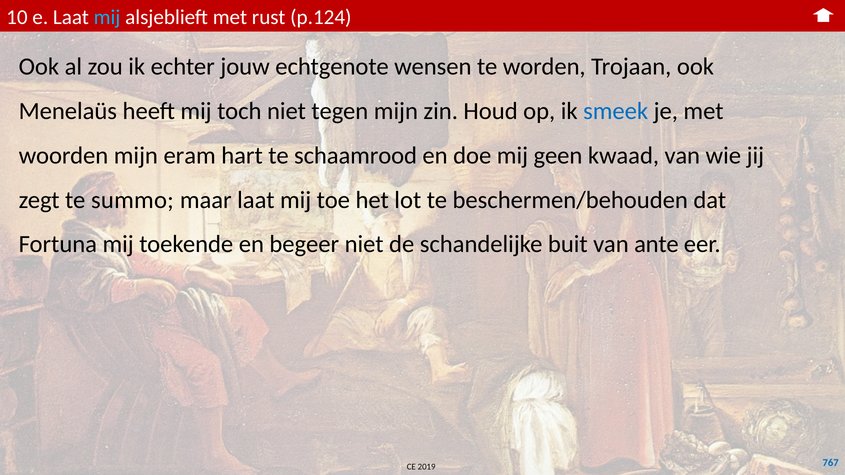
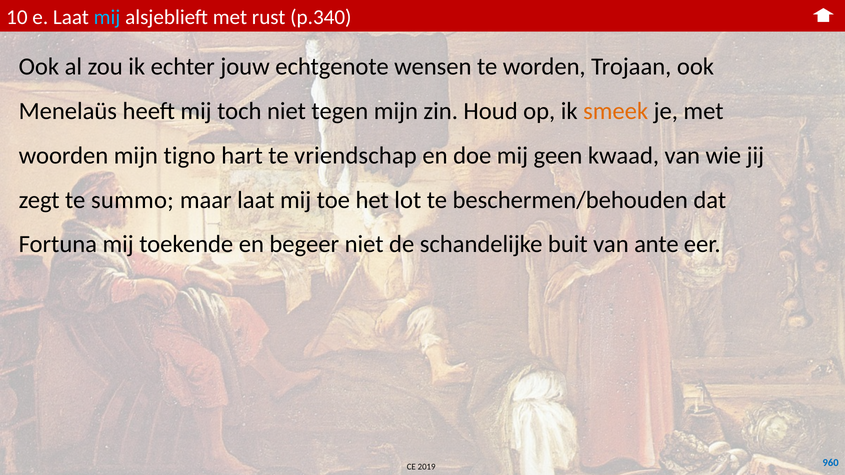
p.124: p.124 -> p.340 (321, 17)
smeek colour: blue -> orange (616, 111)
eram: eram -> tigno (190, 156)
schaamrood: schaamrood -> vriendschap (355, 156)
767: 767 -> 960 (831, 463)
